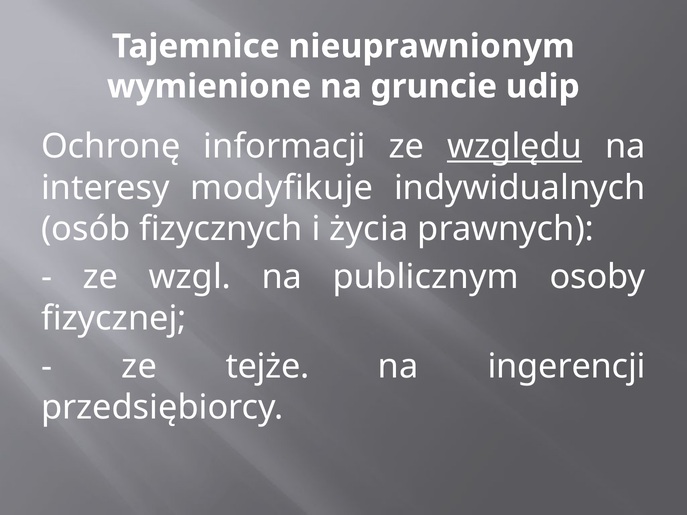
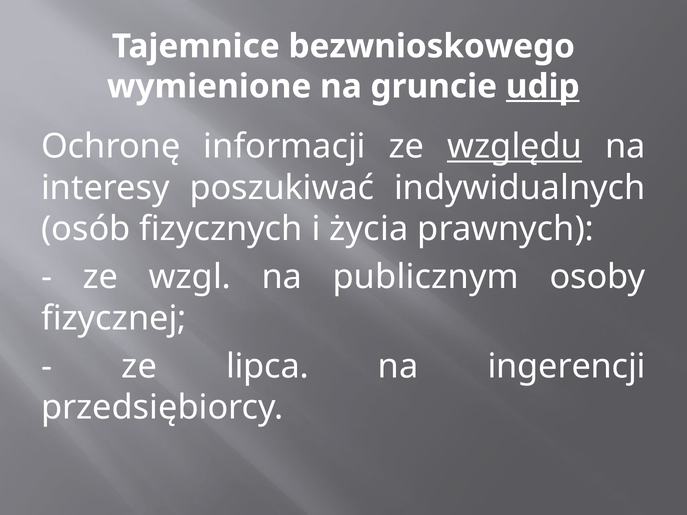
nieuprawnionym: nieuprawnionym -> bezwnioskowego (432, 46)
udip underline: none -> present (543, 86)
modyfikuje: modyfikuje -> poszukiwać (282, 188)
tejże: tejże -> lipca (268, 366)
